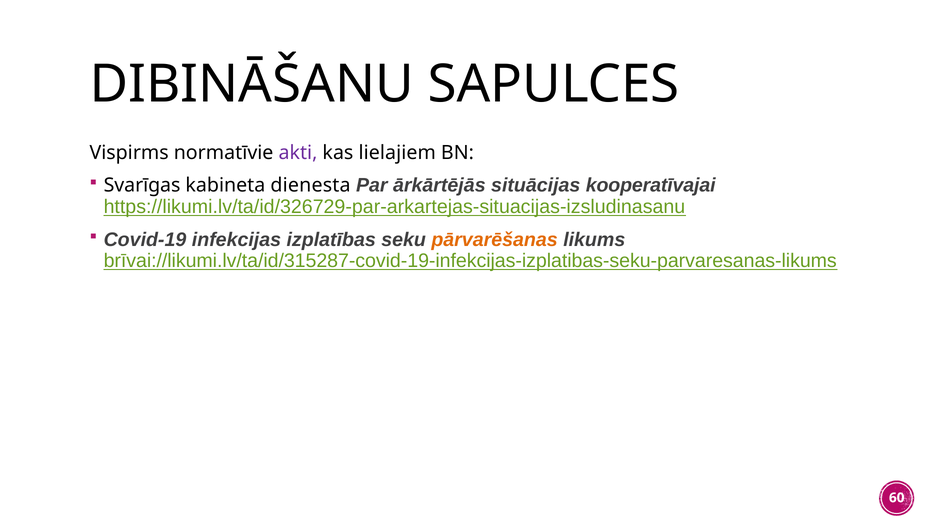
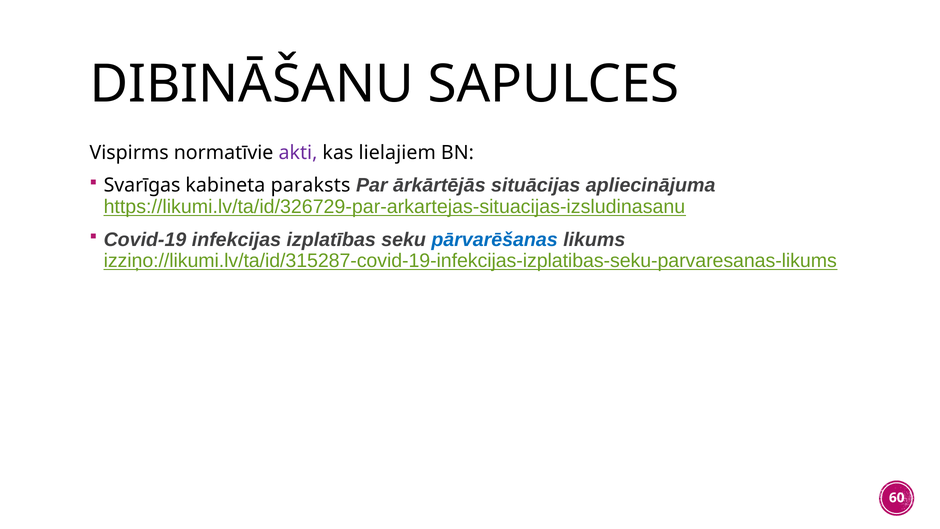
dienesta: dienesta -> paraksts (311, 185)
kooperatīvajai: kooperatīvajai -> apliecinājuma (651, 185)
pārvarēšanas colour: orange -> blue (495, 239)
brīvai://likumi.lv/ta/id/315287-covid-19-infekcijas-izplatibas-seku-parvaresanas-likums: brīvai://likumi.lv/ta/id/315287-covid-19-infekcijas-izplatibas-seku-parvaresanas-likums -> izziņo://likumi.lv/ta/id/315287-covid-19-infekcijas-izplatibas-seku-parvaresanas-likums (470, 261)
